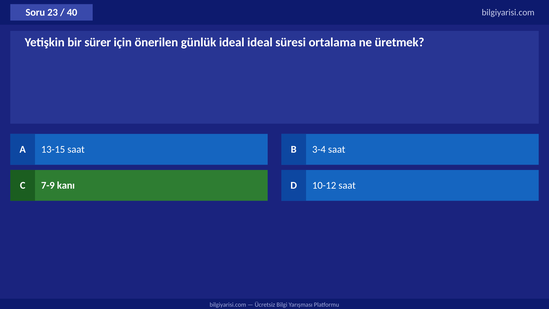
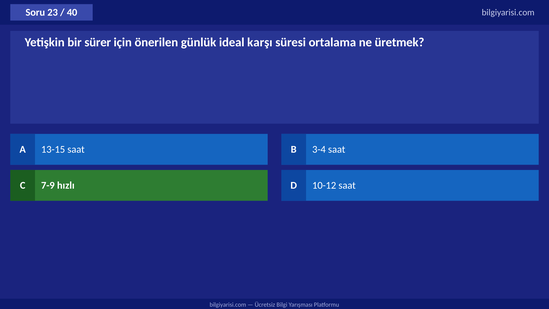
ideal ideal: ideal -> karşı (260, 42)
kanı: kanı -> hızlı (66, 185)
